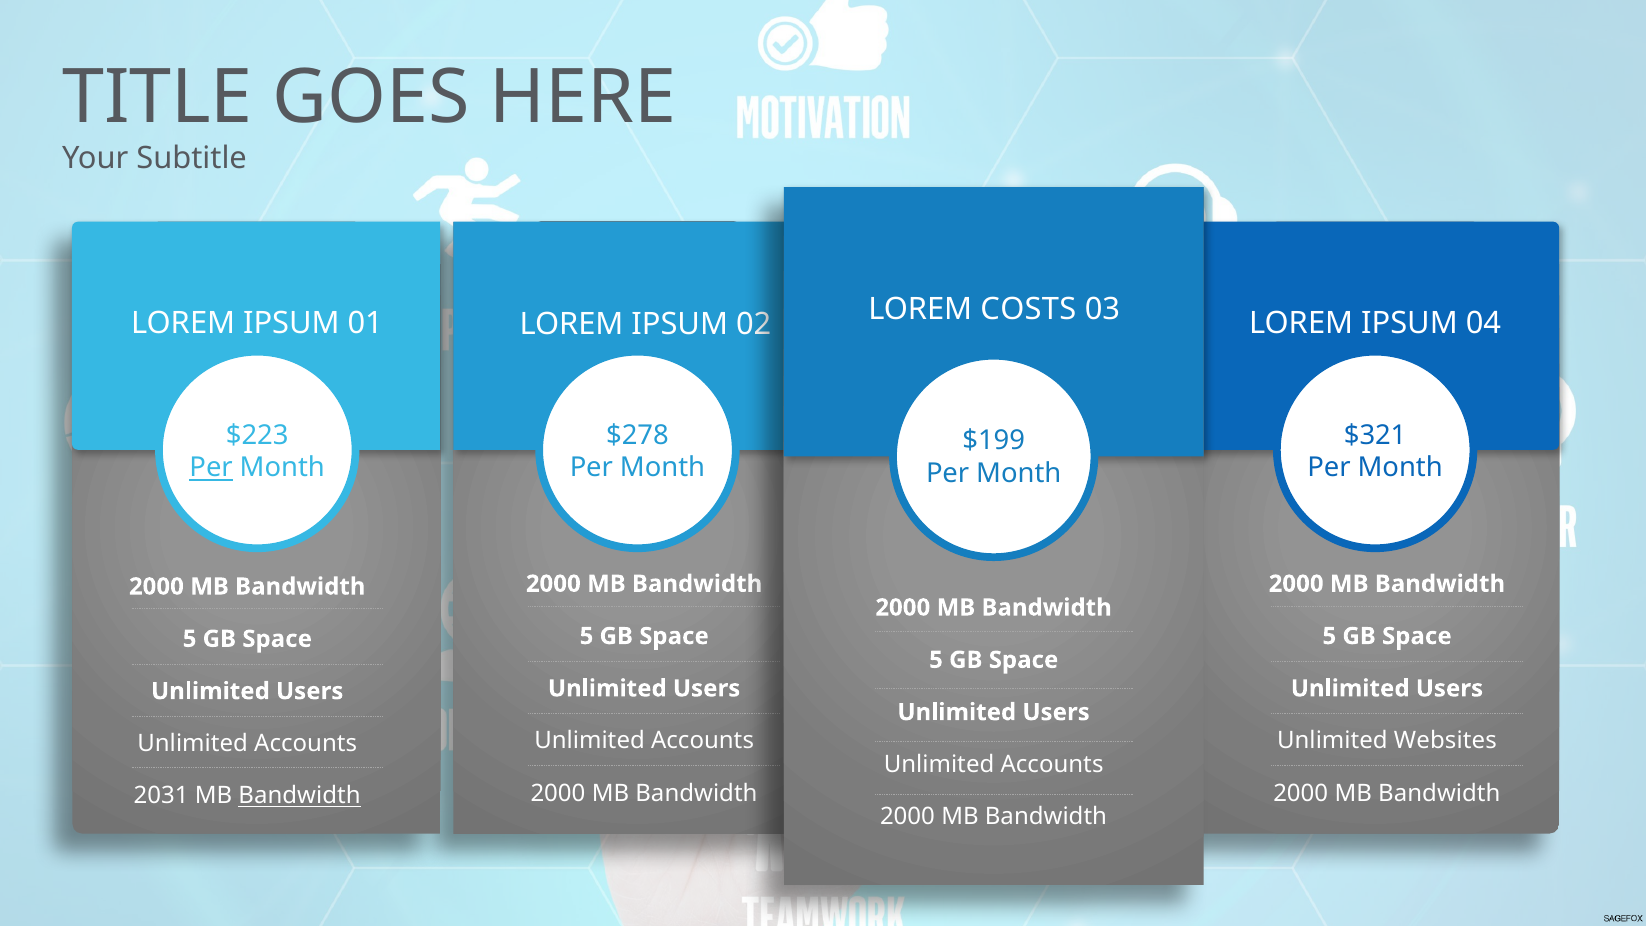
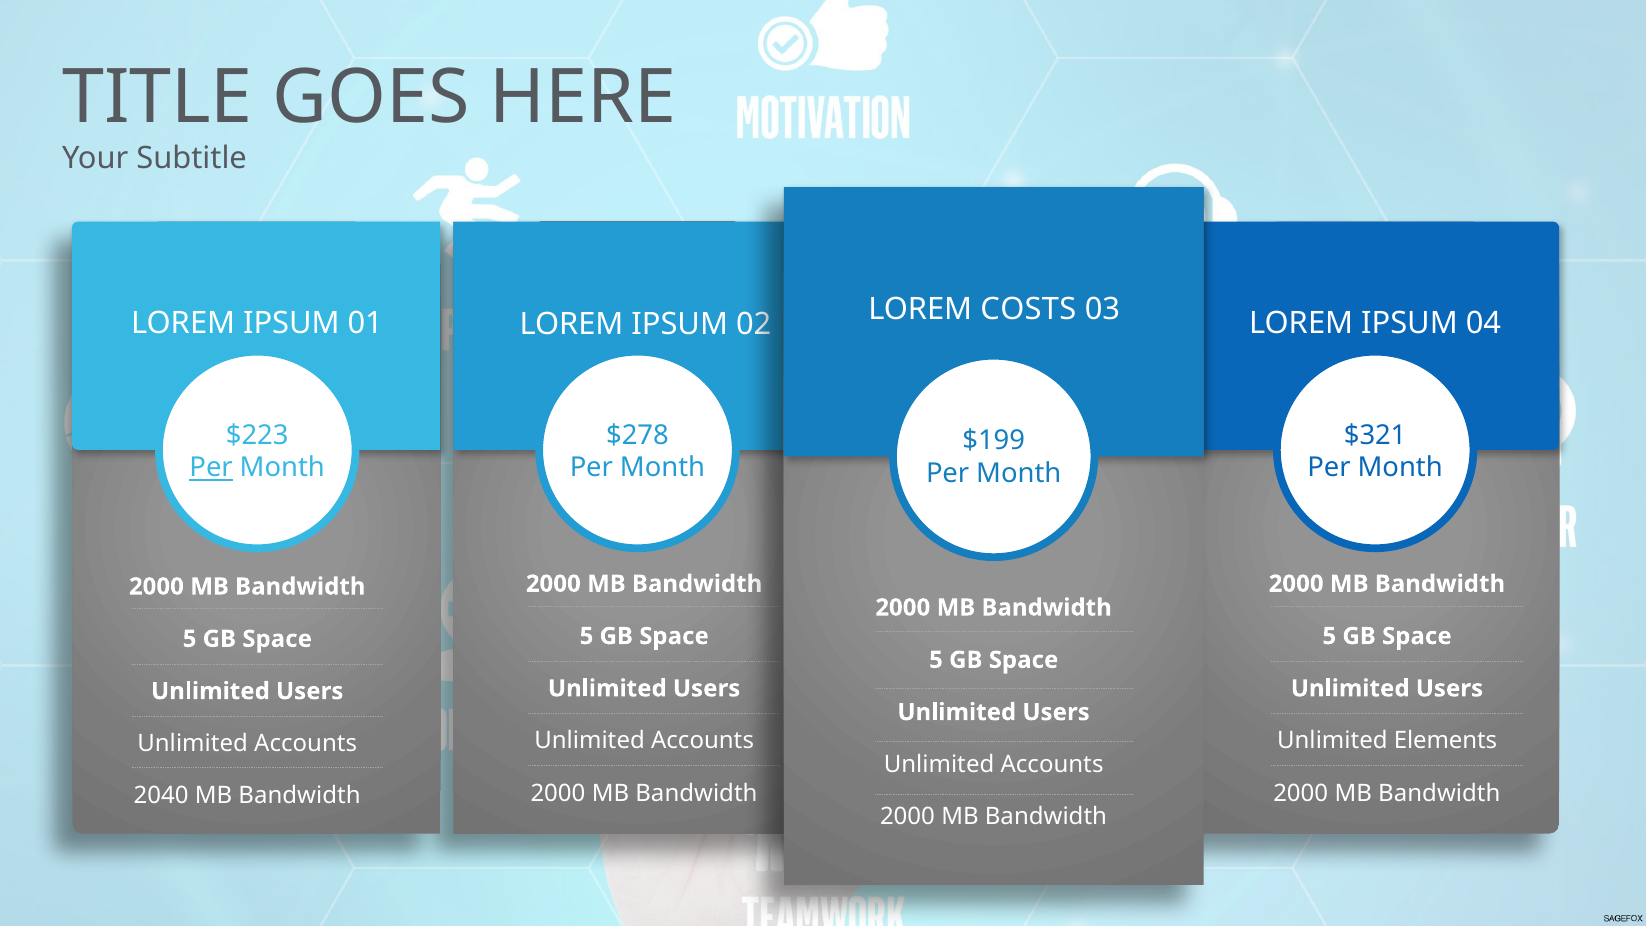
Websites: Websites -> Elements (1445, 741)
2031: 2031 -> 2040 (161, 796)
Bandwidth underline: present -> none (300, 796)
